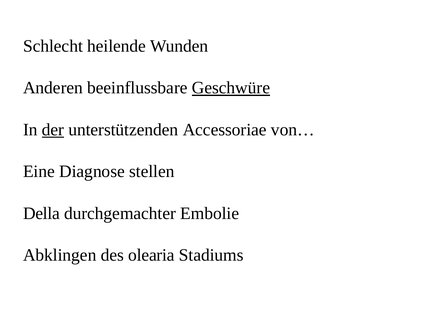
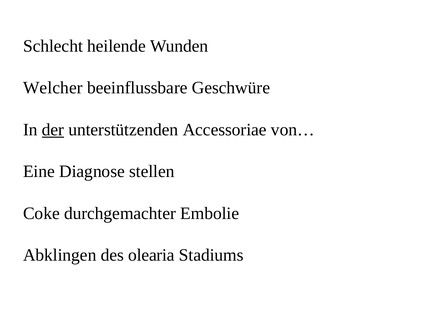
Anderen: Anderen -> Welcher (53, 88)
Geschwüre underline: present -> none (231, 88)
Della: Della -> Coke (41, 213)
